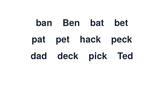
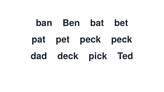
pet hack: hack -> peck (90, 40)
